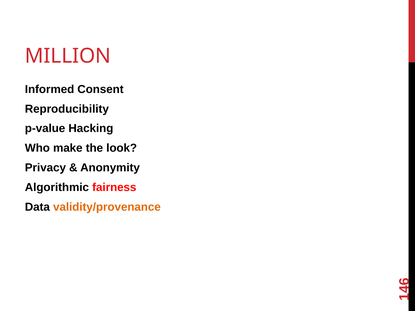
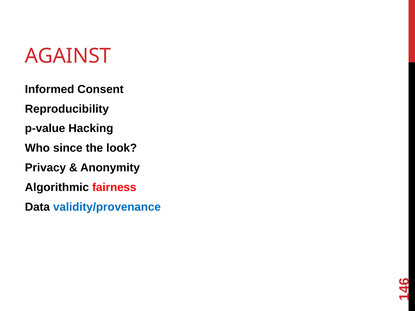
MILLION: MILLION -> AGAINST (68, 56)
make: make -> since (68, 148)
validity/provenance colour: orange -> blue (107, 207)
